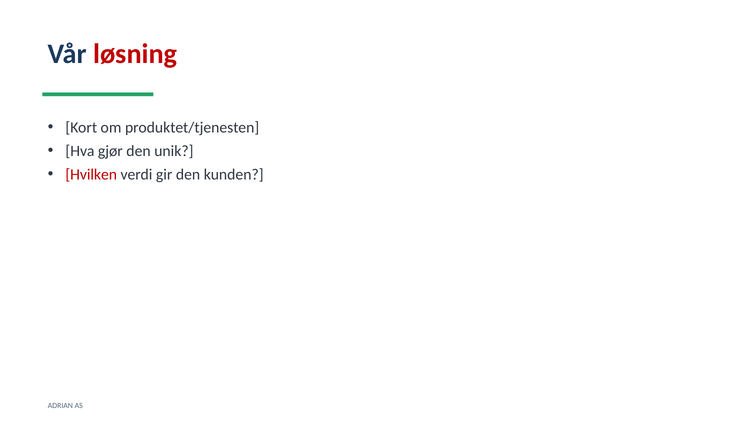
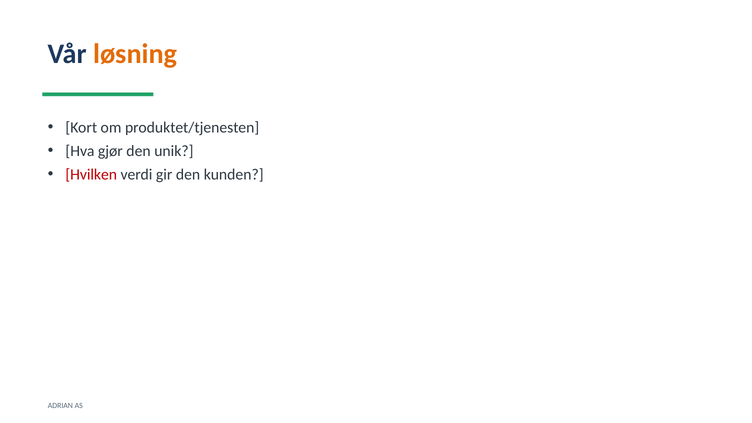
løsning colour: red -> orange (135, 54)
